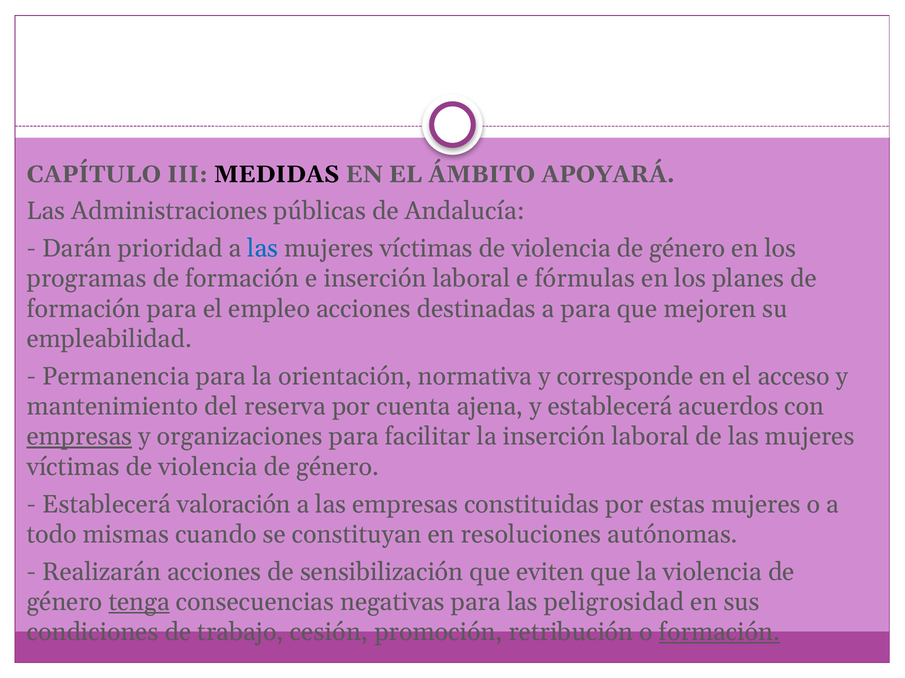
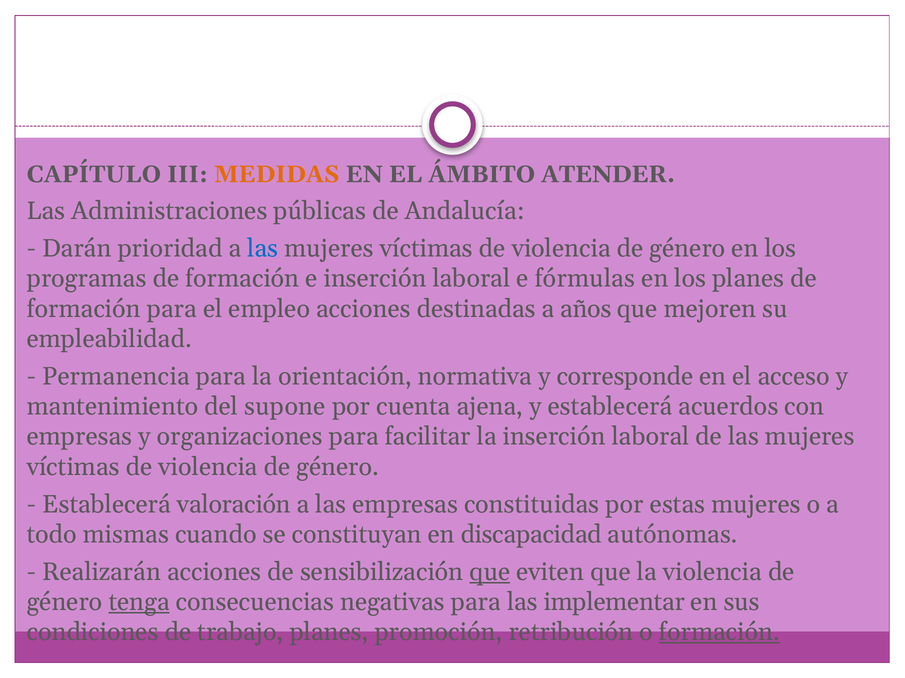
MEDIDAS colour: black -> orange (277, 175)
APOYARÁ: APOYARÁ -> ATENDER (608, 175)
a para: para -> años (586, 309)
reserva: reserva -> supone (285, 407)
empresas underline: present -> none (79, 437)
resoluciones: resoluciones -> discapacidad (531, 535)
que underline: none -> present (490, 573)
peligrosidad: peligrosidad -> implementar (614, 603)
trabajo cesión: cesión -> planes (329, 633)
